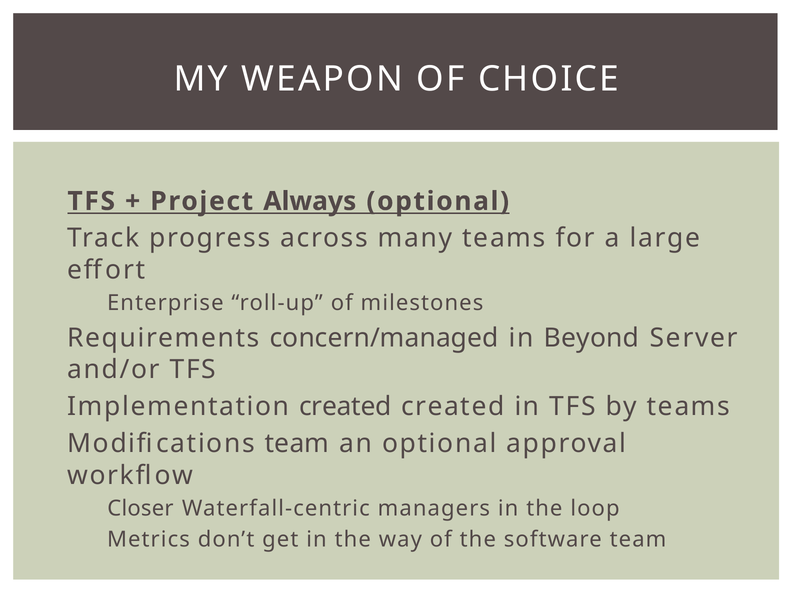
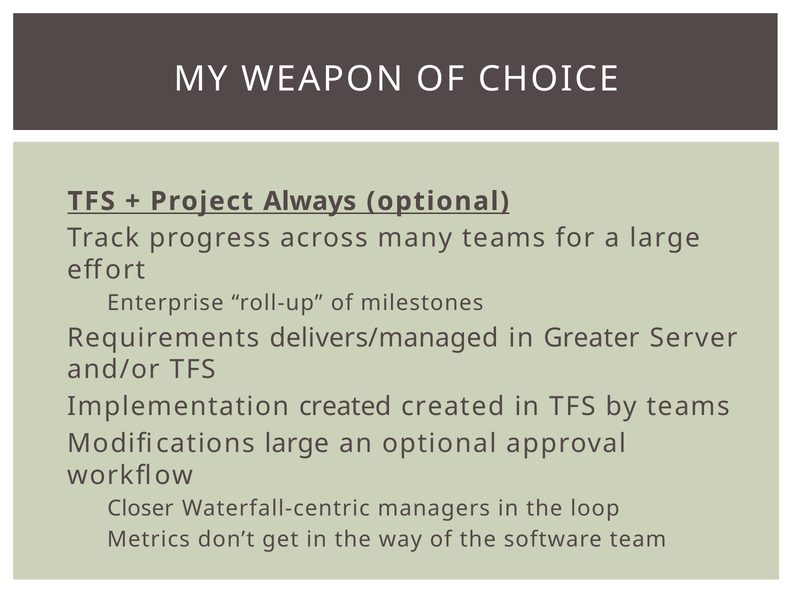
concern/managed: concern/managed -> delivers/managed (384, 338)
Beyond: Beyond -> Greater (592, 338)
Modifications team: team -> large (297, 443)
